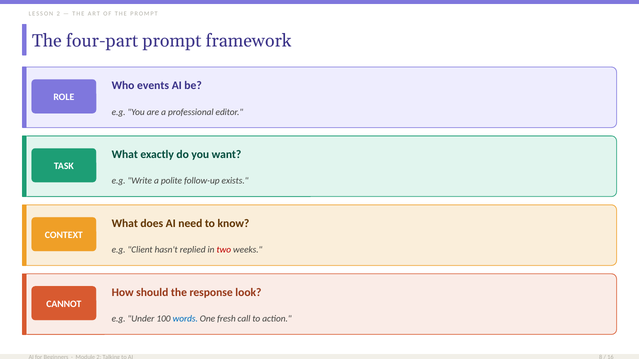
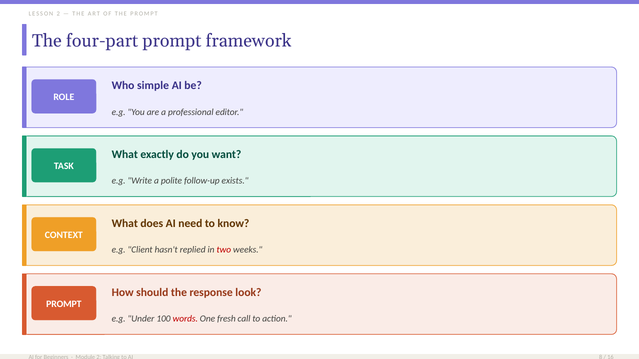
events: events -> simple (153, 86)
CANNOT: CANNOT -> PROMPT (64, 304)
words colour: blue -> red (185, 319)
